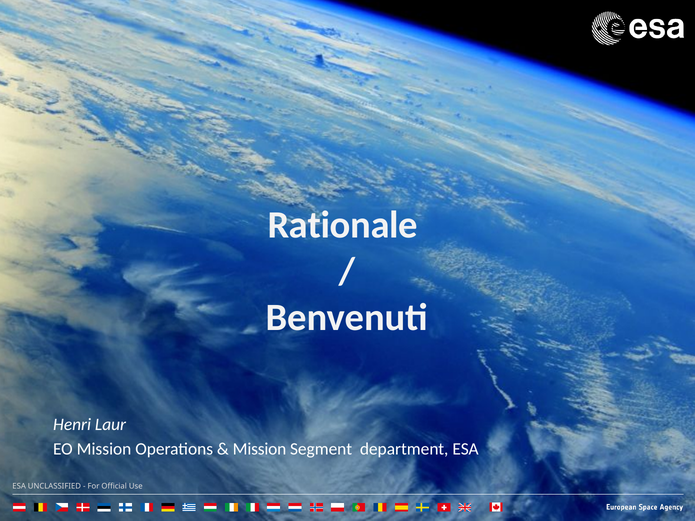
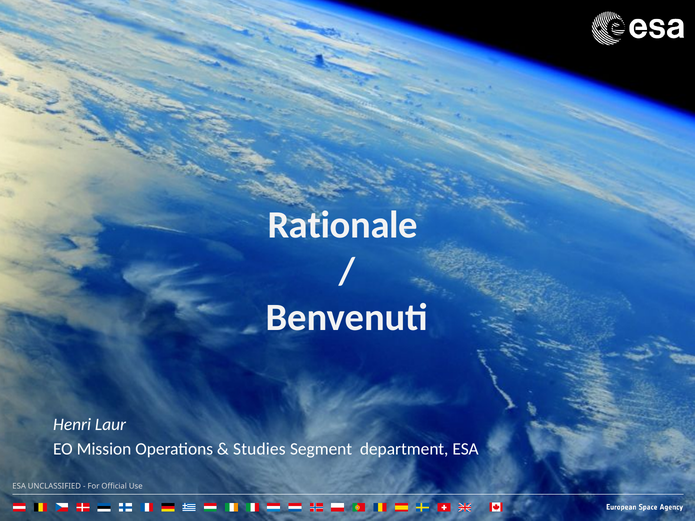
Mission: Mission -> Studies (259, 449)
